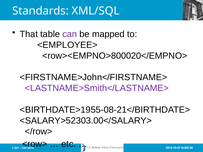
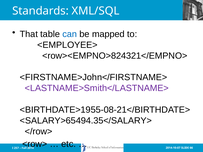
can colour: purple -> blue (70, 34)
<row><EMPNO>800020</EMPNO>: <row><EMPNO>800020</EMPNO> -> <row><EMPNO>824321</EMPNO> (115, 56)
<SALARY>52303.00</SALARY>: <SALARY>52303.00</SALARY> -> <SALARY>65494.35</SALARY> (86, 121)
